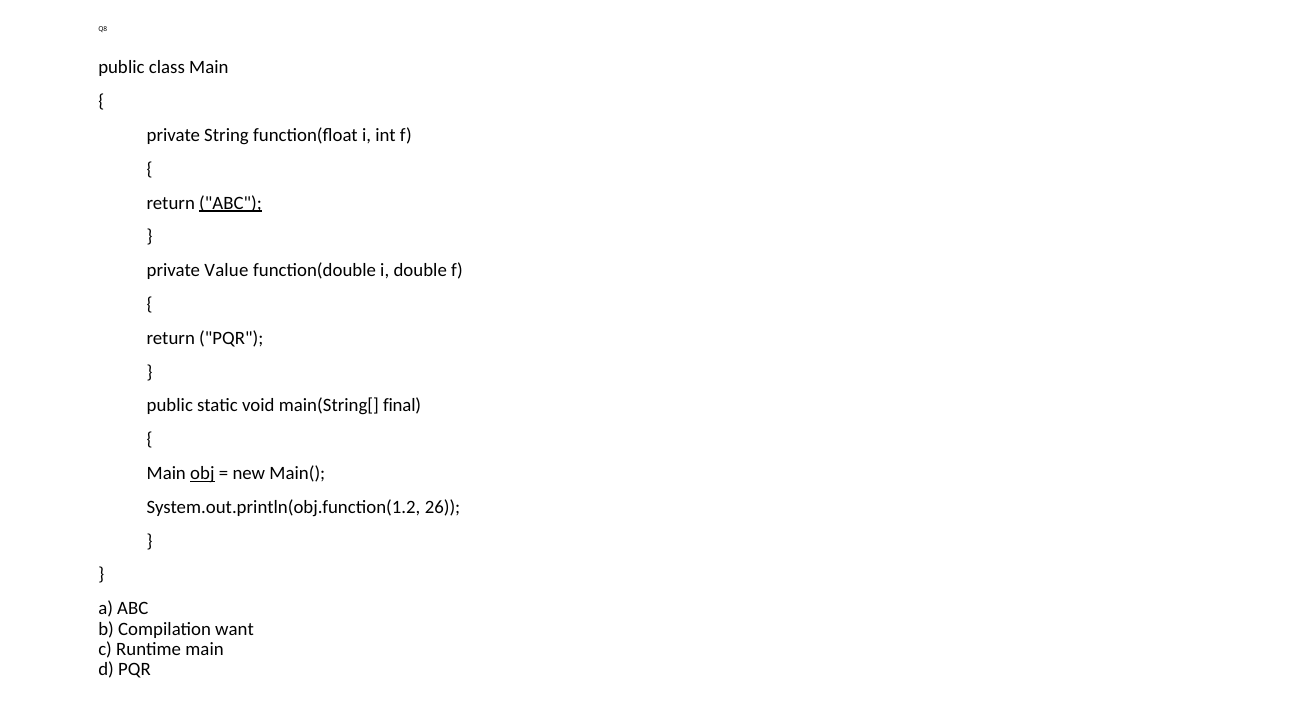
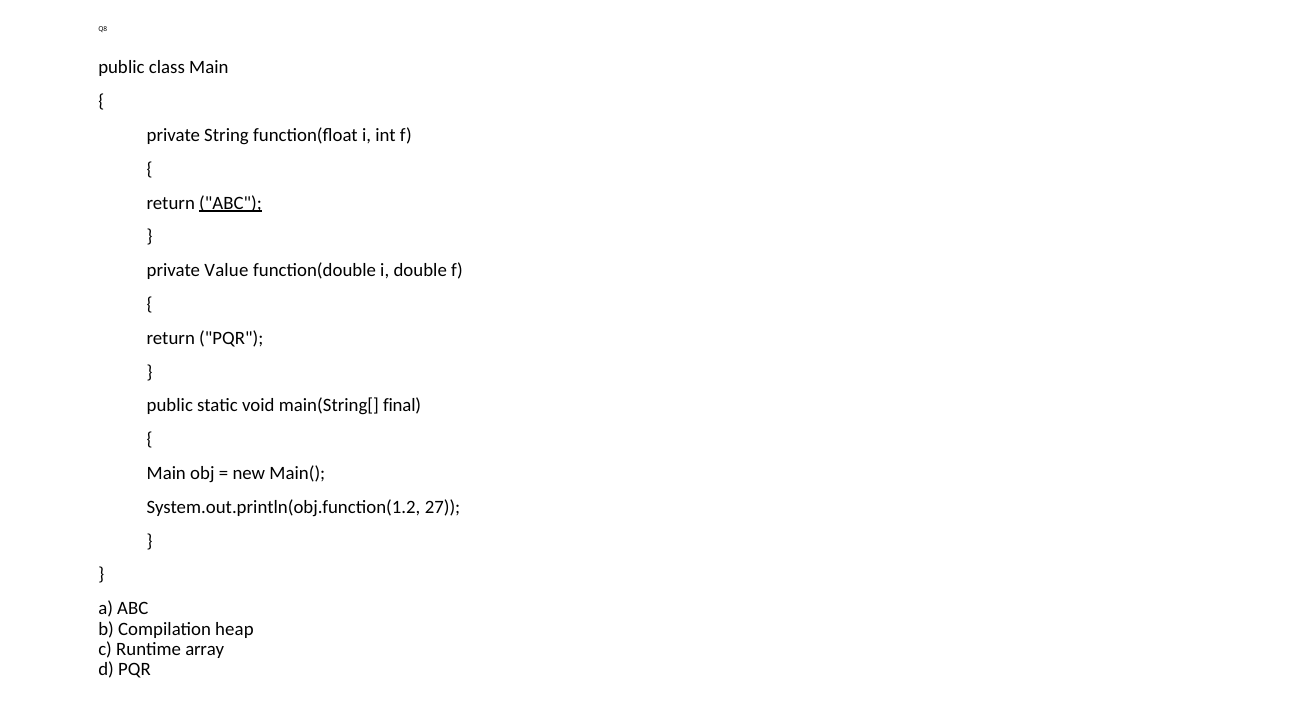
obj underline: present -> none (202, 473)
26: 26 -> 27 (442, 507)
want: want -> heap (234, 629)
Runtime main: main -> array (205, 649)
